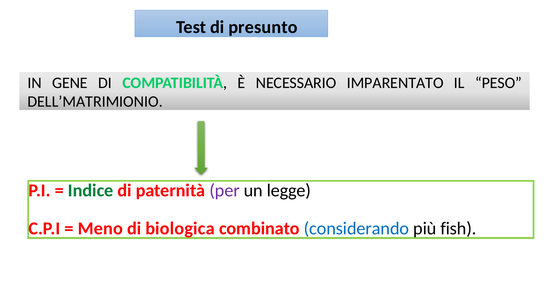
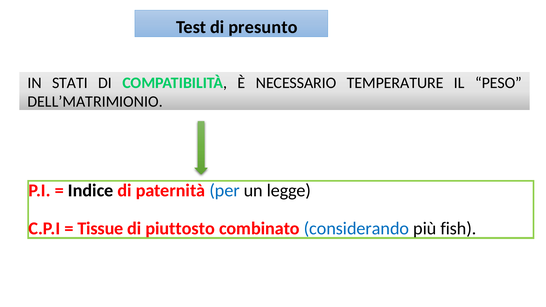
GENE: GENE -> STATI (70, 83)
IMPARENTATO: IMPARENTATO -> TEMPERATURE (395, 83)
Indice colour: green -> black (91, 191)
per colour: purple -> blue (225, 191)
Meno: Meno -> Tissue (100, 228)
biologica: biologica -> piuttosto (180, 228)
